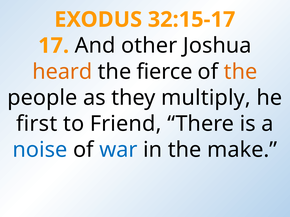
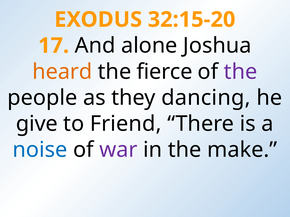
32:15-17: 32:15-17 -> 32:15-20 (192, 20)
other: other -> alone (149, 46)
the colour: orange -> purple (241, 72)
multiply: multiply -> dancing (206, 98)
first: first -> give (37, 124)
war colour: blue -> purple (118, 150)
